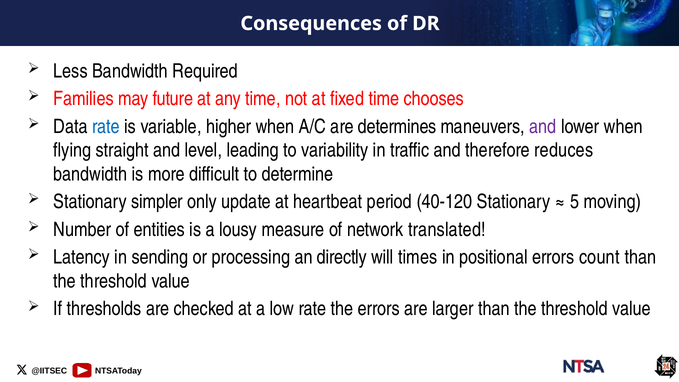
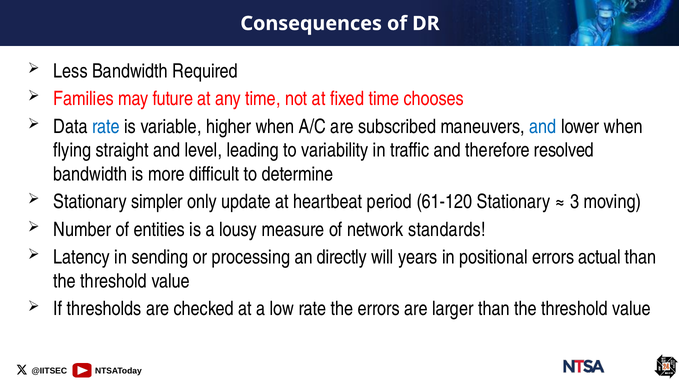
determines: determines -> subscribed (397, 126)
and colour: purple -> blue (543, 126)
reduces: reduces -> resolved (564, 150)
40-120: 40-120 -> 61-120 (445, 202)
5: 5 -> 3 (575, 202)
translated: translated -> standards (447, 230)
times: times -> years (418, 257)
count: count -> actual (600, 257)
